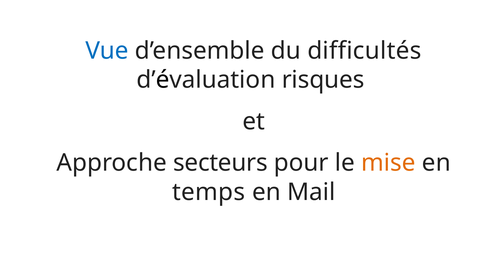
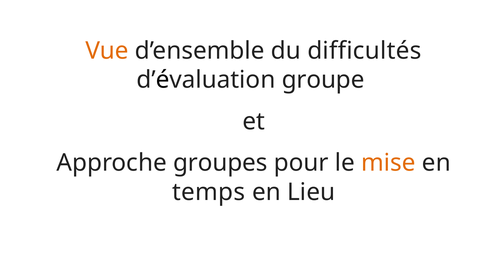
Vue colour: blue -> orange (107, 51)
risques: risques -> groupe (323, 80)
secteurs: secteurs -> groupes (220, 163)
Mail: Mail -> Lieu (311, 192)
